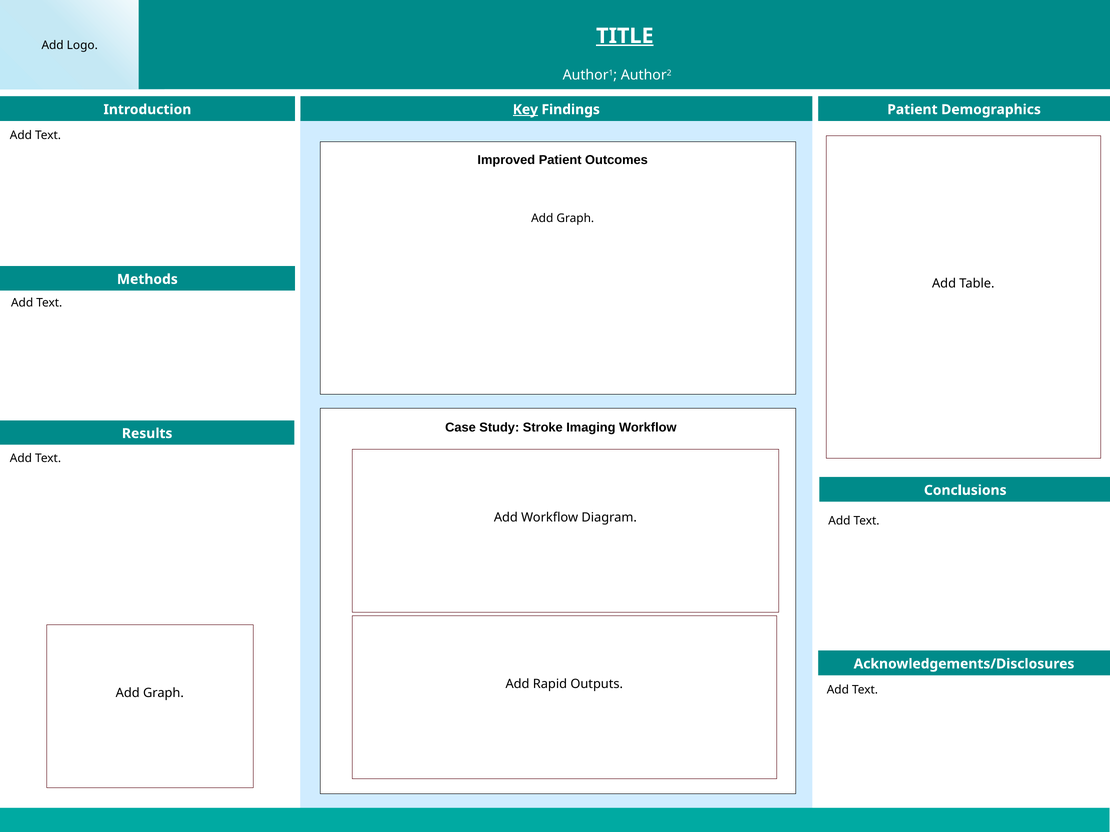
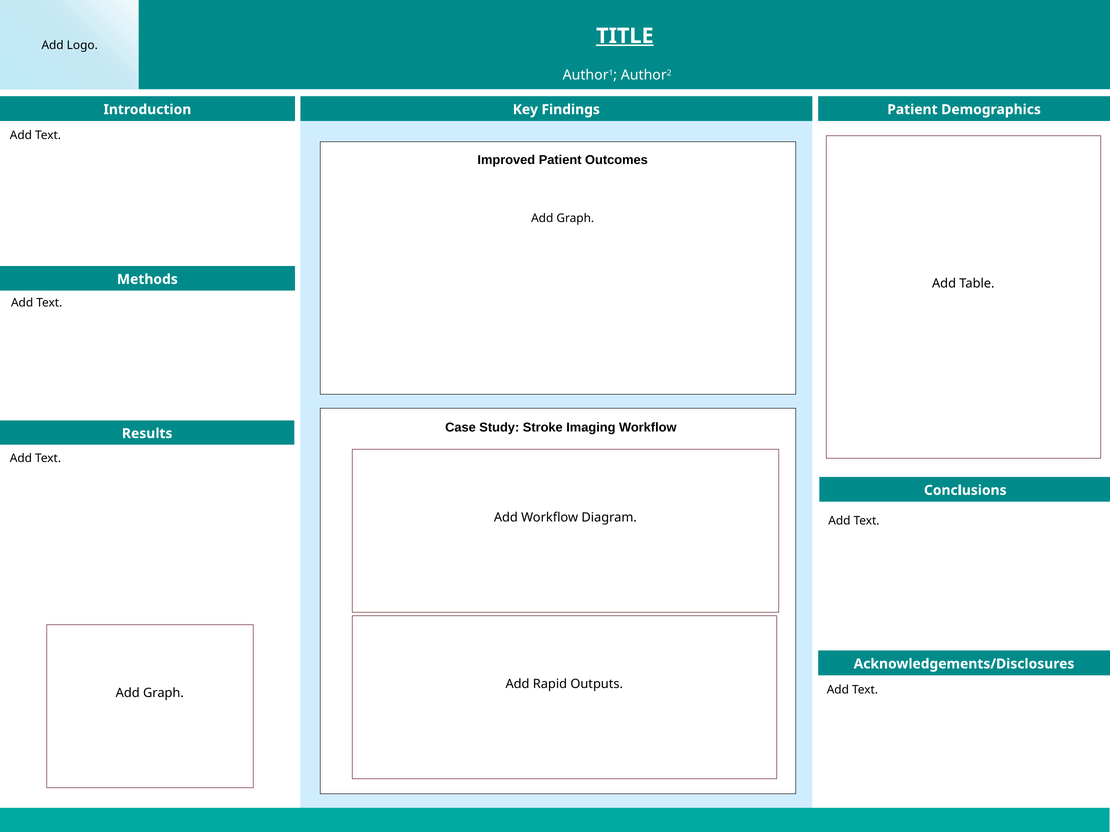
Key underline: present -> none (525, 110)
